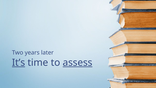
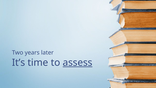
It’s underline: present -> none (19, 62)
